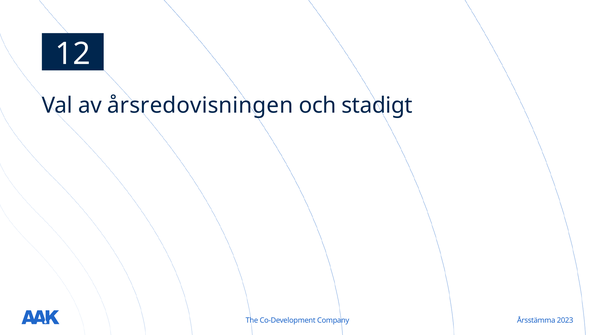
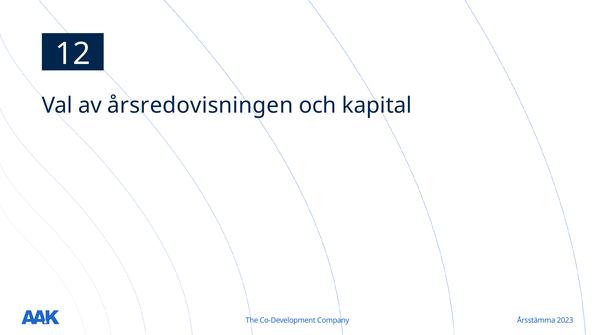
stadigt: stadigt -> kapital (377, 105)
